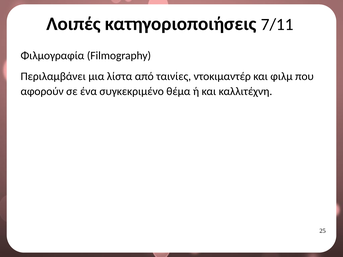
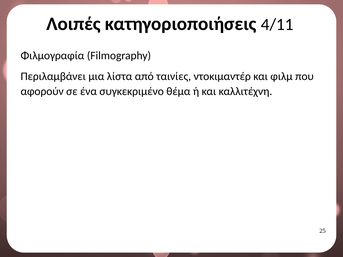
7/11: 7/11 -> 4/11 (277, 24)
